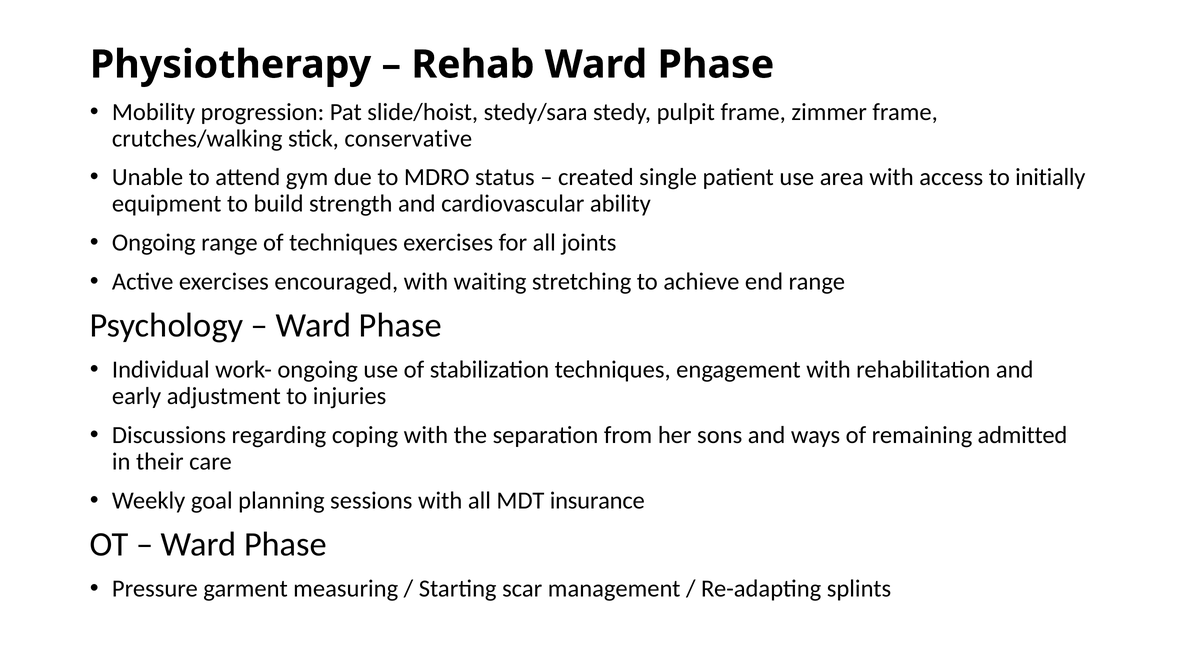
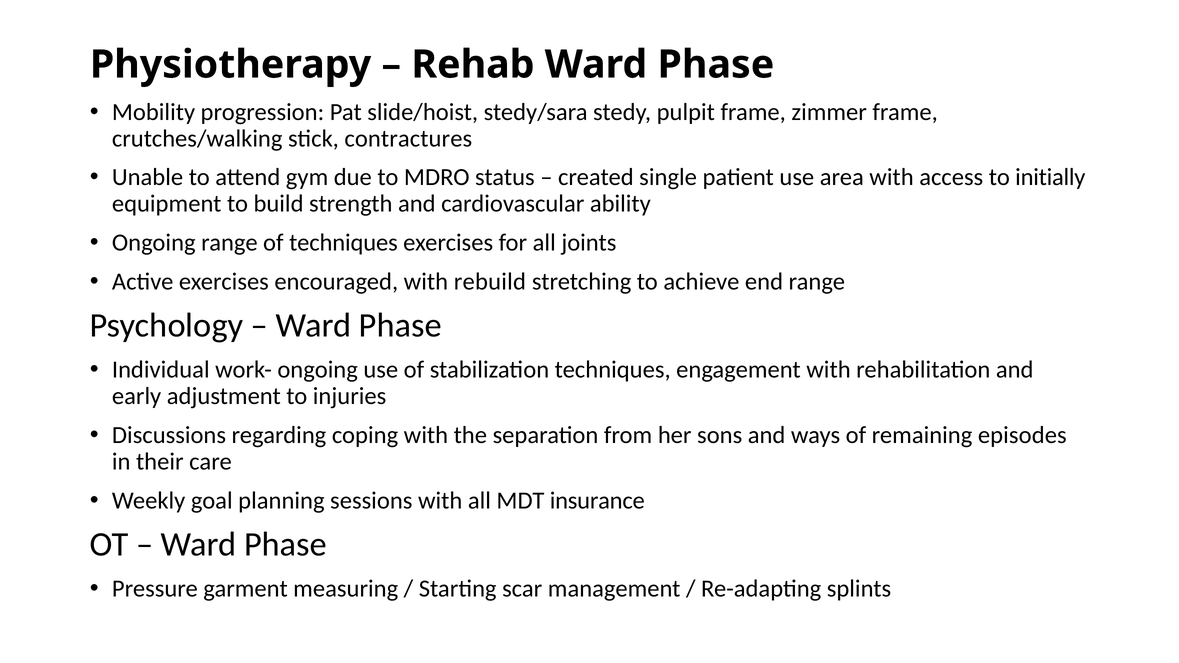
conservative: conservative -> contractures (408, 139)
waiting: waiting -> rebuild (490, 282)
admitted: admitted -> episodes (1022, 435)
